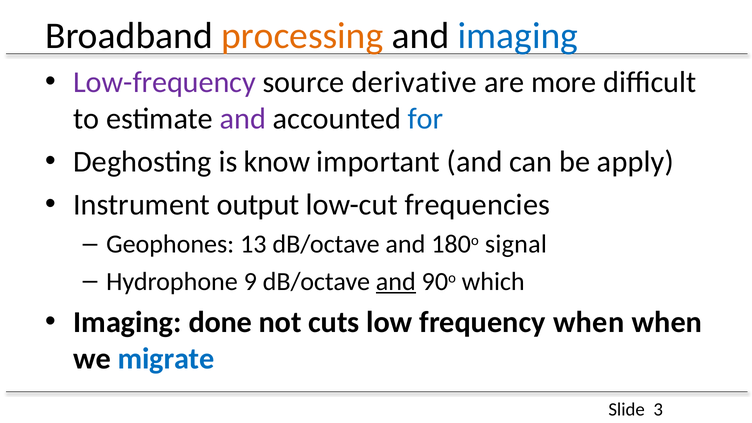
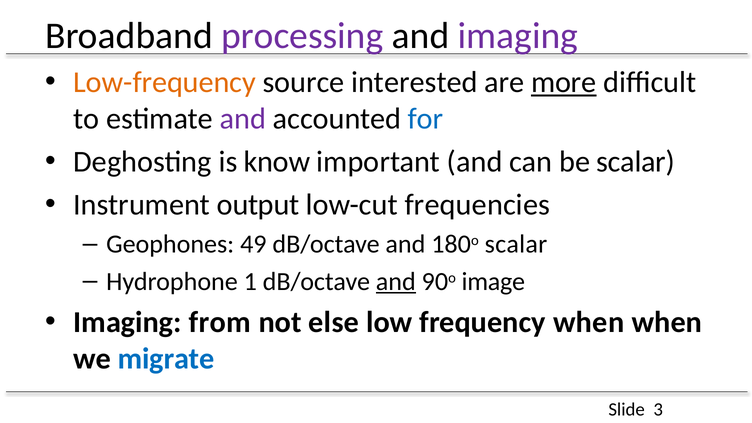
processing colour: orange -> purple (302, 36)
imaging colour: blue -> purple (518, 36)
Low-frequency colour: purple -> orange (165, 82)
derivative: derivative -> interested (414, 82)
more underline: none -> present (564, 82)
be apply: apply -> scalar (636, 162)
13: 13 -> 49 (253, 244)
180o signal: signal -> scalar (516, 244)
9: 9 -> 1 (250, 281)
which: which -> image (493, 281)
done: done -> from (220, 322)
cuts: cuts -> else (334, 322)
